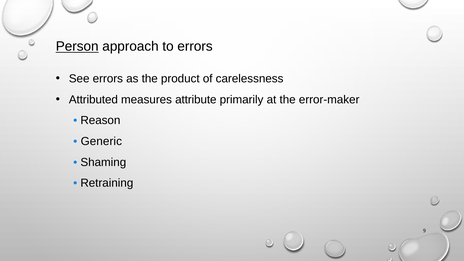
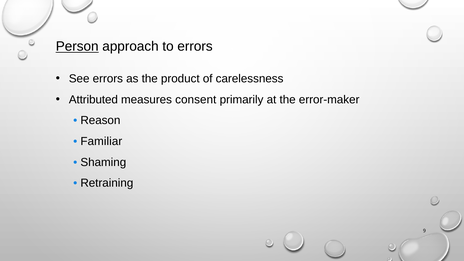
attribute: attribute -> consent (196, 100)
Generic: Generic -> Familiar (101, 141)
